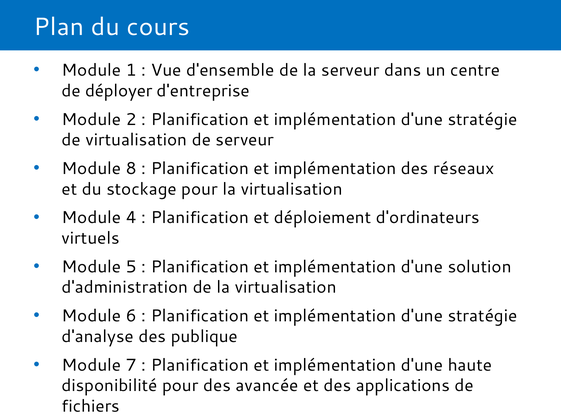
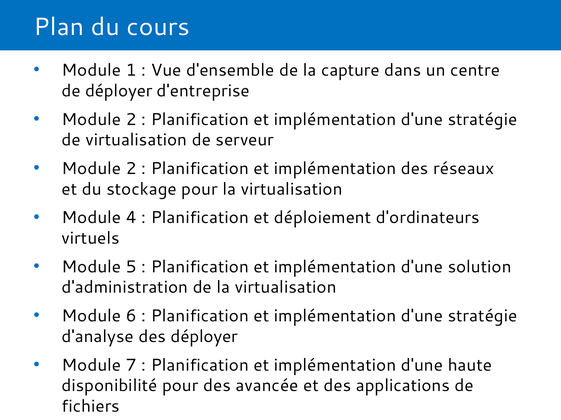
la serveur: serveur -> capture (350, 70)
8: 8 -> 2 (131, 169)
des publique: publique -> déployer (204, 337)
